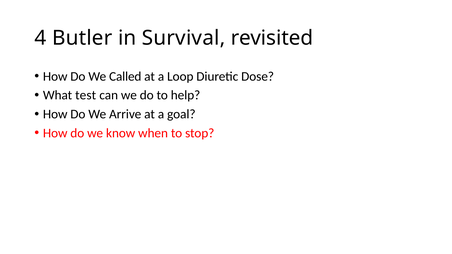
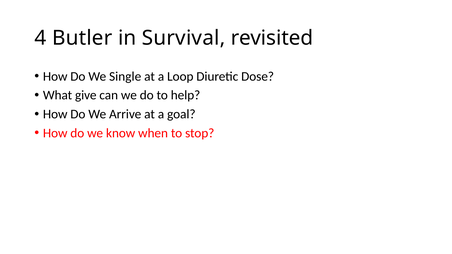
Called: Called -> Single (125, 76)
test: test -> give (86, 95)
